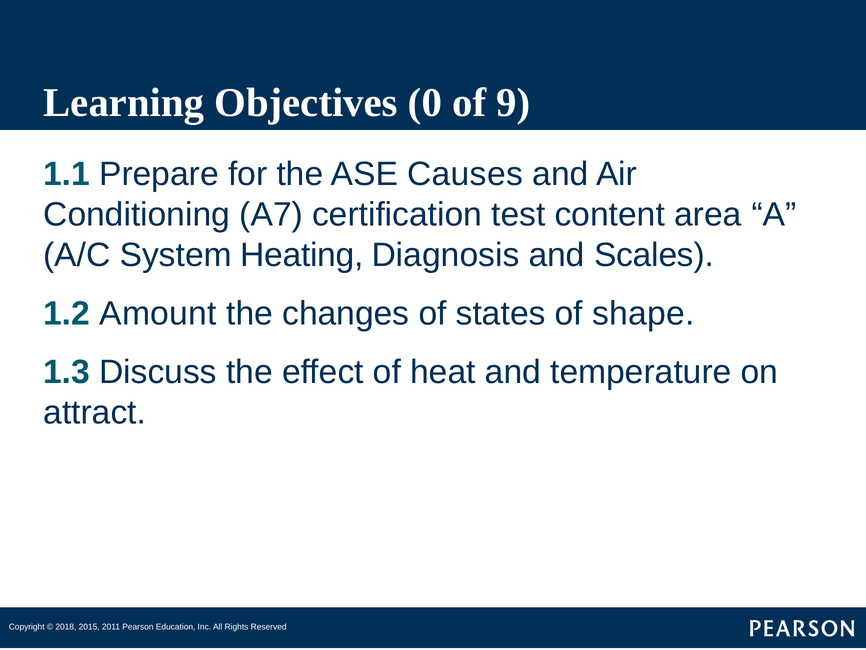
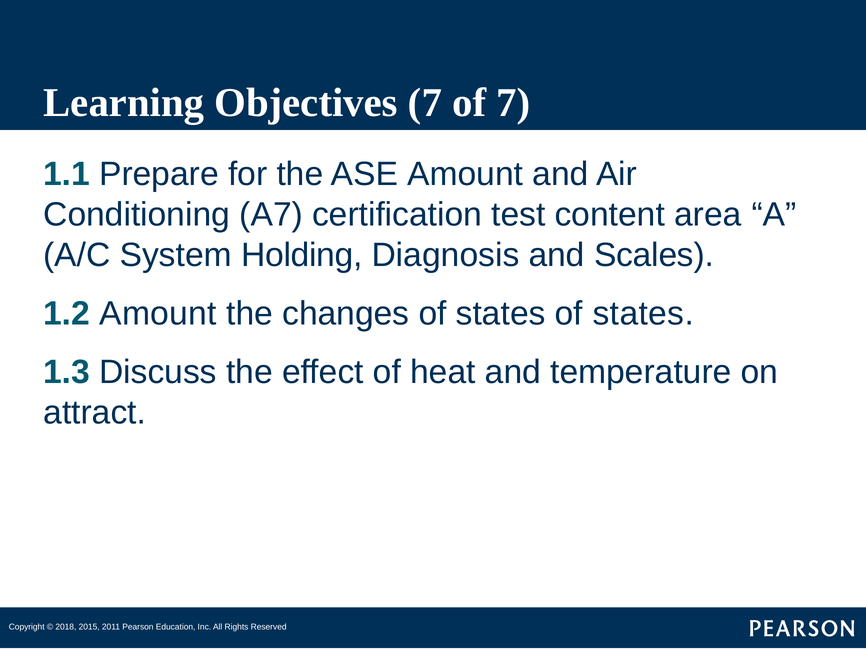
Objectives 0: 0 -> 7 (425, 103)
of 9: 9 -> 7 (513, 103)
ASE Causes: Causes -> Amount (465, 174)
Heating: Heating -> Holding (302, 255)
states of shape: shape -> states (643, 313)
